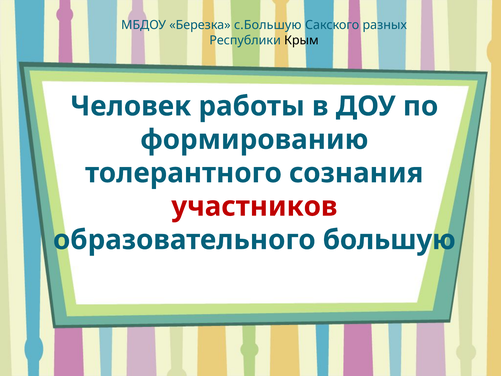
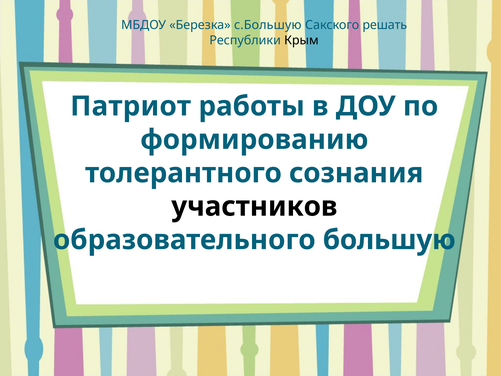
разных: разных -> решать (385, 25)
Человек: Человек -> Патриот (131, 106)
участников colour: red -> black (254, 206)
